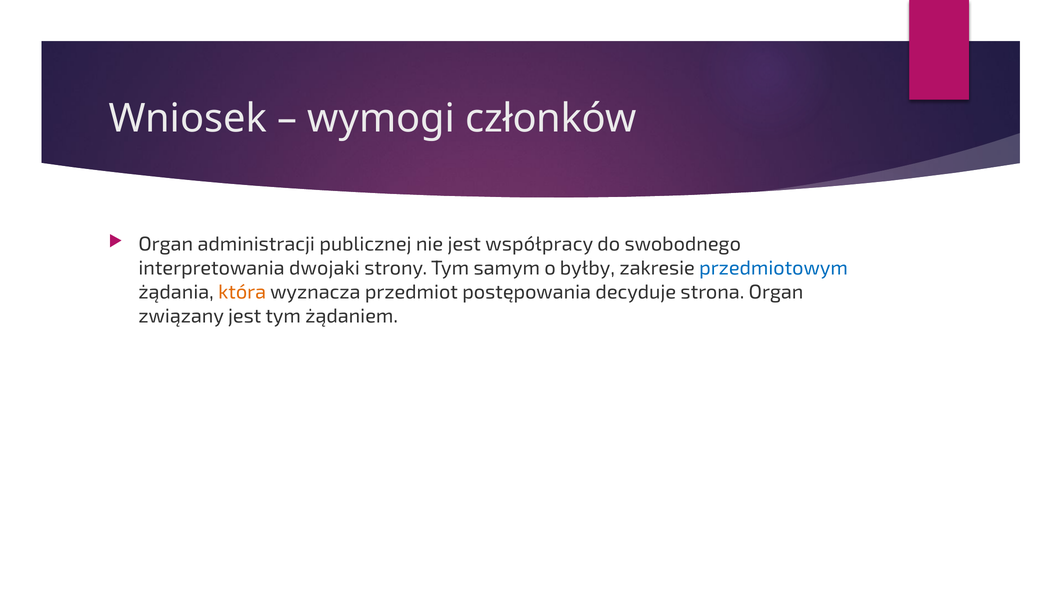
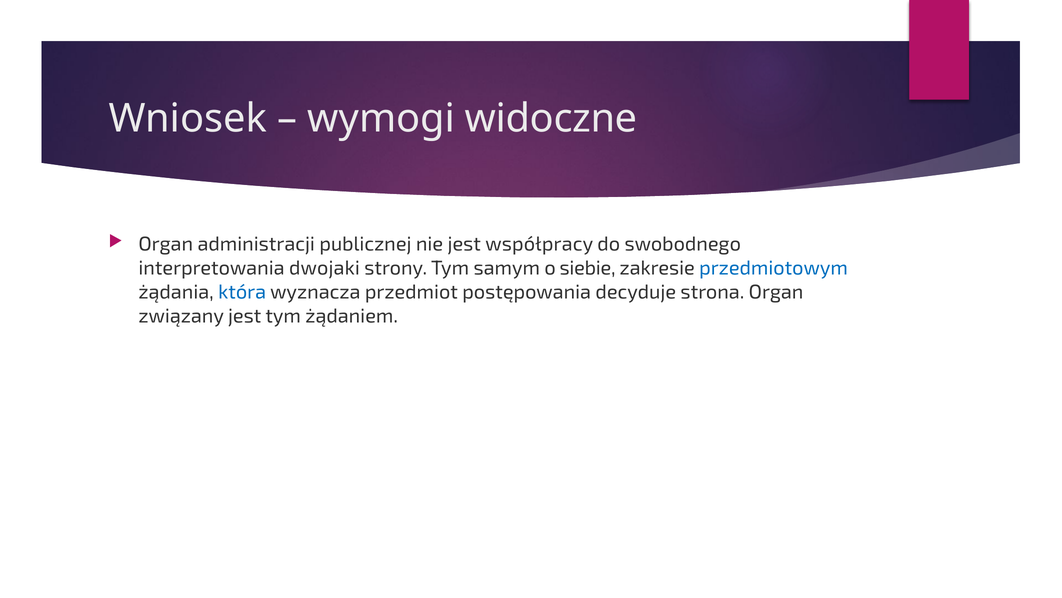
członków: członków -> widoczne (551, 118)
byłby: byłby -> siebie (588, 268)
która colour: orange -> blue (242, 292)
